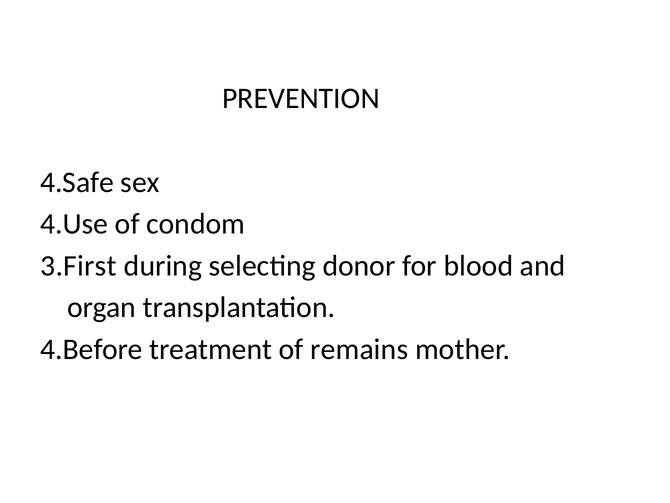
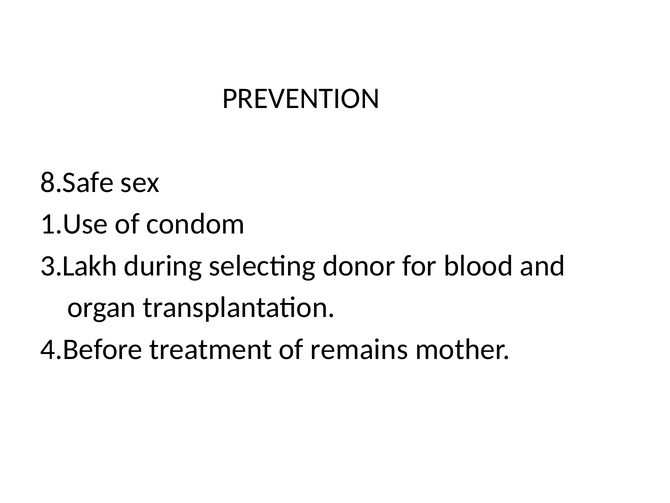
4.Safe: 4.Safe -> 8.Safe (77, 182)
4.Use: 4.Use -> 1.Use (74, 224)
3.First: 3.First -> 3.Lakh (79, 265)
